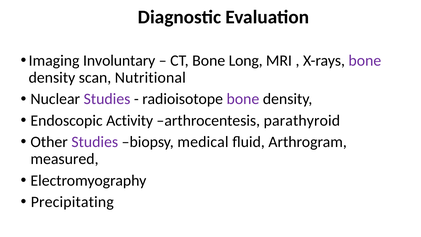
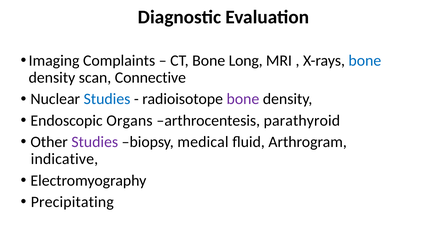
Involuntary: Involuntary -> Complaints (119, 61)
bone colour: purple -> blue (365, 61)
Nutritional: Nutritional -> Connective (150, 78)
Studies colour: purple -> blue (107, 99)
Activity: Activity -> Organs (129, 120)
measured: measured -> indicative (64, 159)
